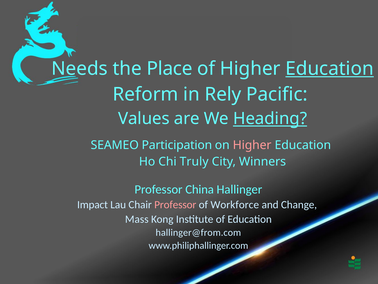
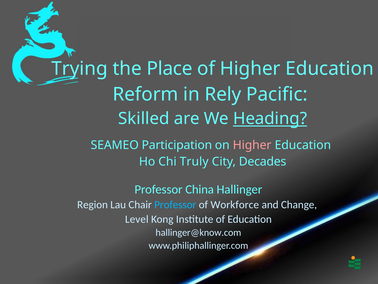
Needs: Needs -> Trying (80, 68)
Education underline: present -> none (330, 68)
Values: Values -> Skilled (144, 118)
Winners: Winners -> Decades (263, 161)
Impact: Impact -> Region (93, 204)
Professor colour: pink -> light blue (175, 204)
Mass: Mass -> Level (137, 219)
hallinger@from.com: hallinger@from.com -> hallinger@know.com (198, 232)
